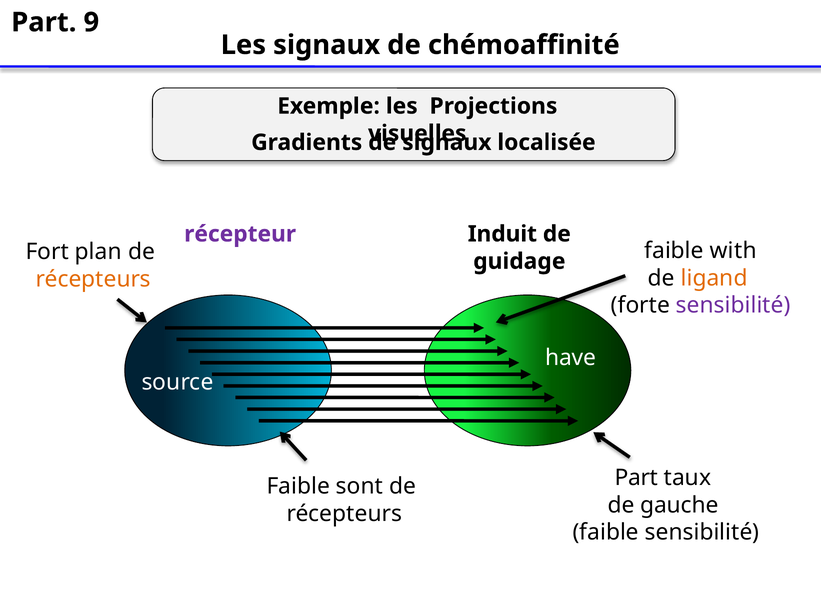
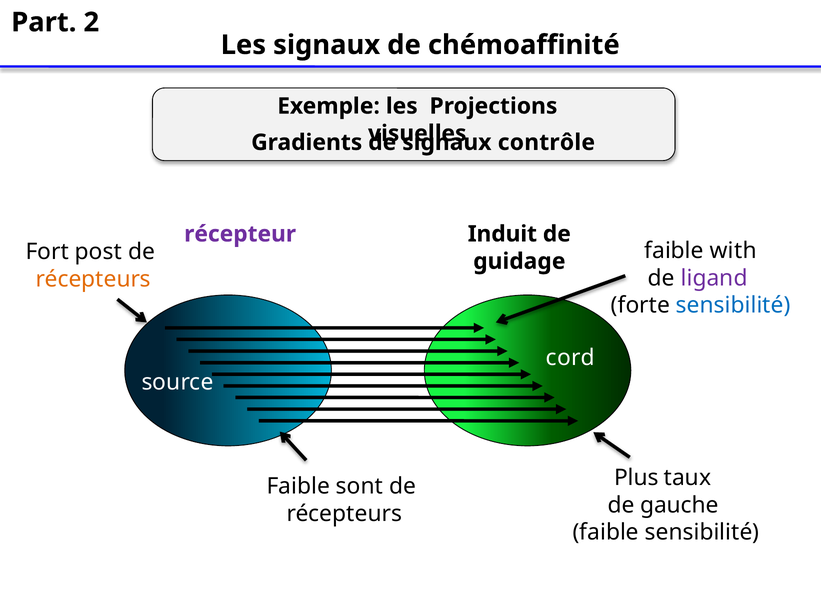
9: 9 -> 2 (91, 22)
localisée: localisée -> contrôle (546, 143)
plan: plan -> post (98, 252)
ligand colour: orange -> purple (714, 278)
sensibilité colour: purple -> blue (733, 306)
have: have -> cord (570, 358)
Part: Part -> Plus (636, 478)
